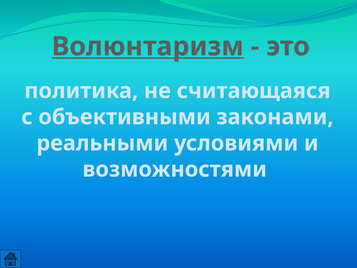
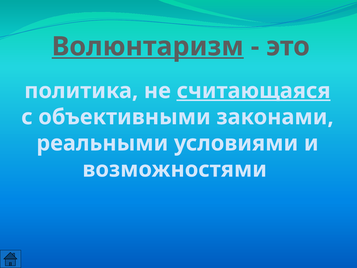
считающаяся underline: none -> present (254, 91)
